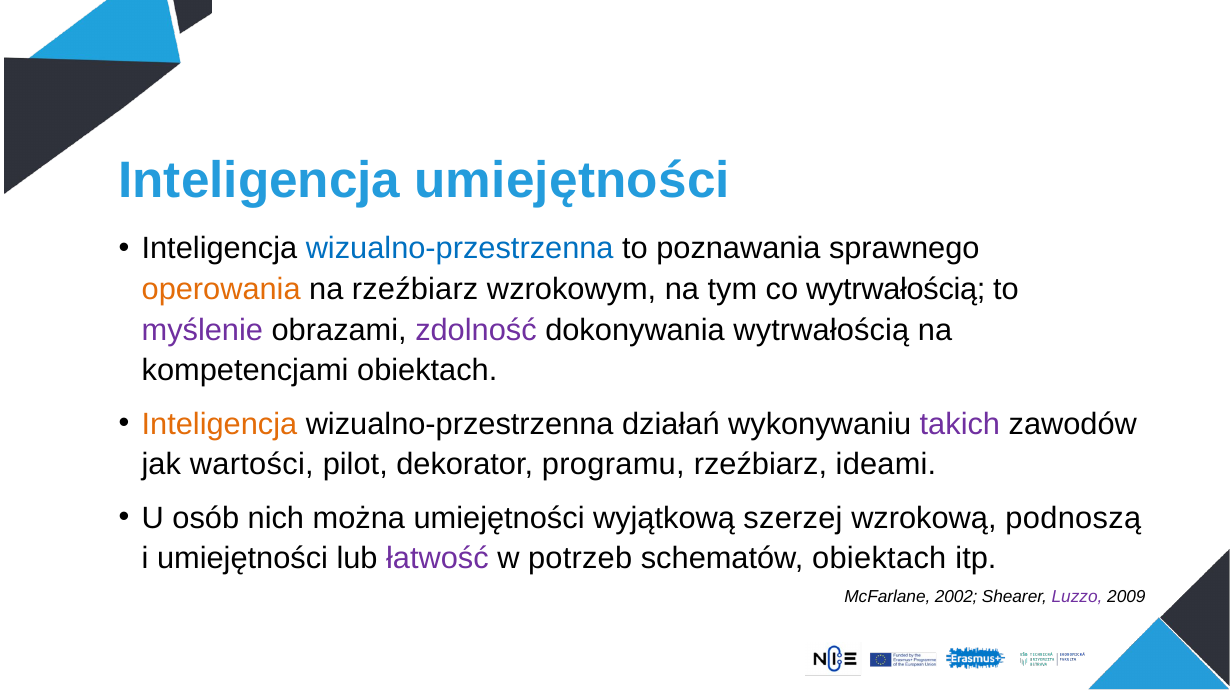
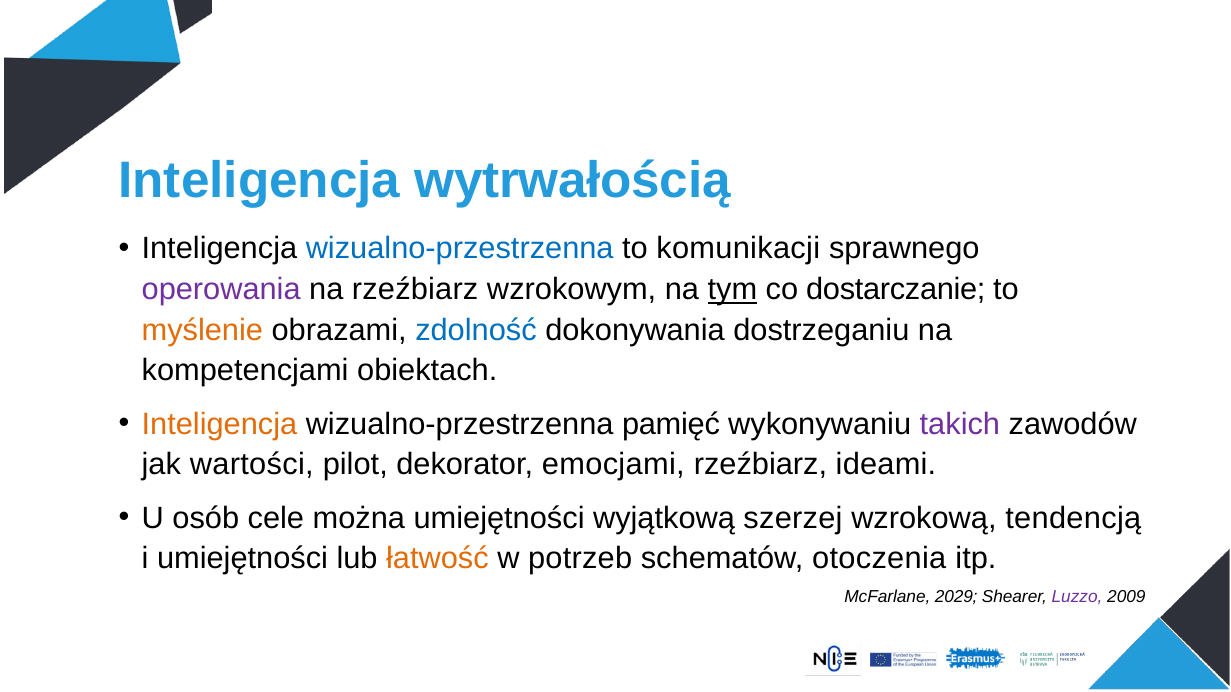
Inteligencja umiejętności: umiejętności -> wytrwałością (573, 181)
poznawania: poznawania -> komunikacji (738, 249)
operowania colour: orange -> purple (221, 290)
tym underline: none -> present (732, 290)
co wytrwałością: wytrwałością -> dostarczanie (896, 290)
myślenie colour: purple -> orange (202, 330)
zdolność colour: purple -> blue (476, 330)
dokonywania wytrwałością: wytrwałością -> dostrzeganiu (821, 330)
działań: działań -> pamięć (671, 424)
programu: programu -> emocjami (613, 465)
nich: nich -> cele (276, 518)
podnoszą: podnoszą -> tendencją (1073, 518)
łatwość colour: purple -> orange (437, 559)
schematów obiektach: obiektach -> otoczenia (879, 559)
2002: 2002 -> 2029 (956, 597)
